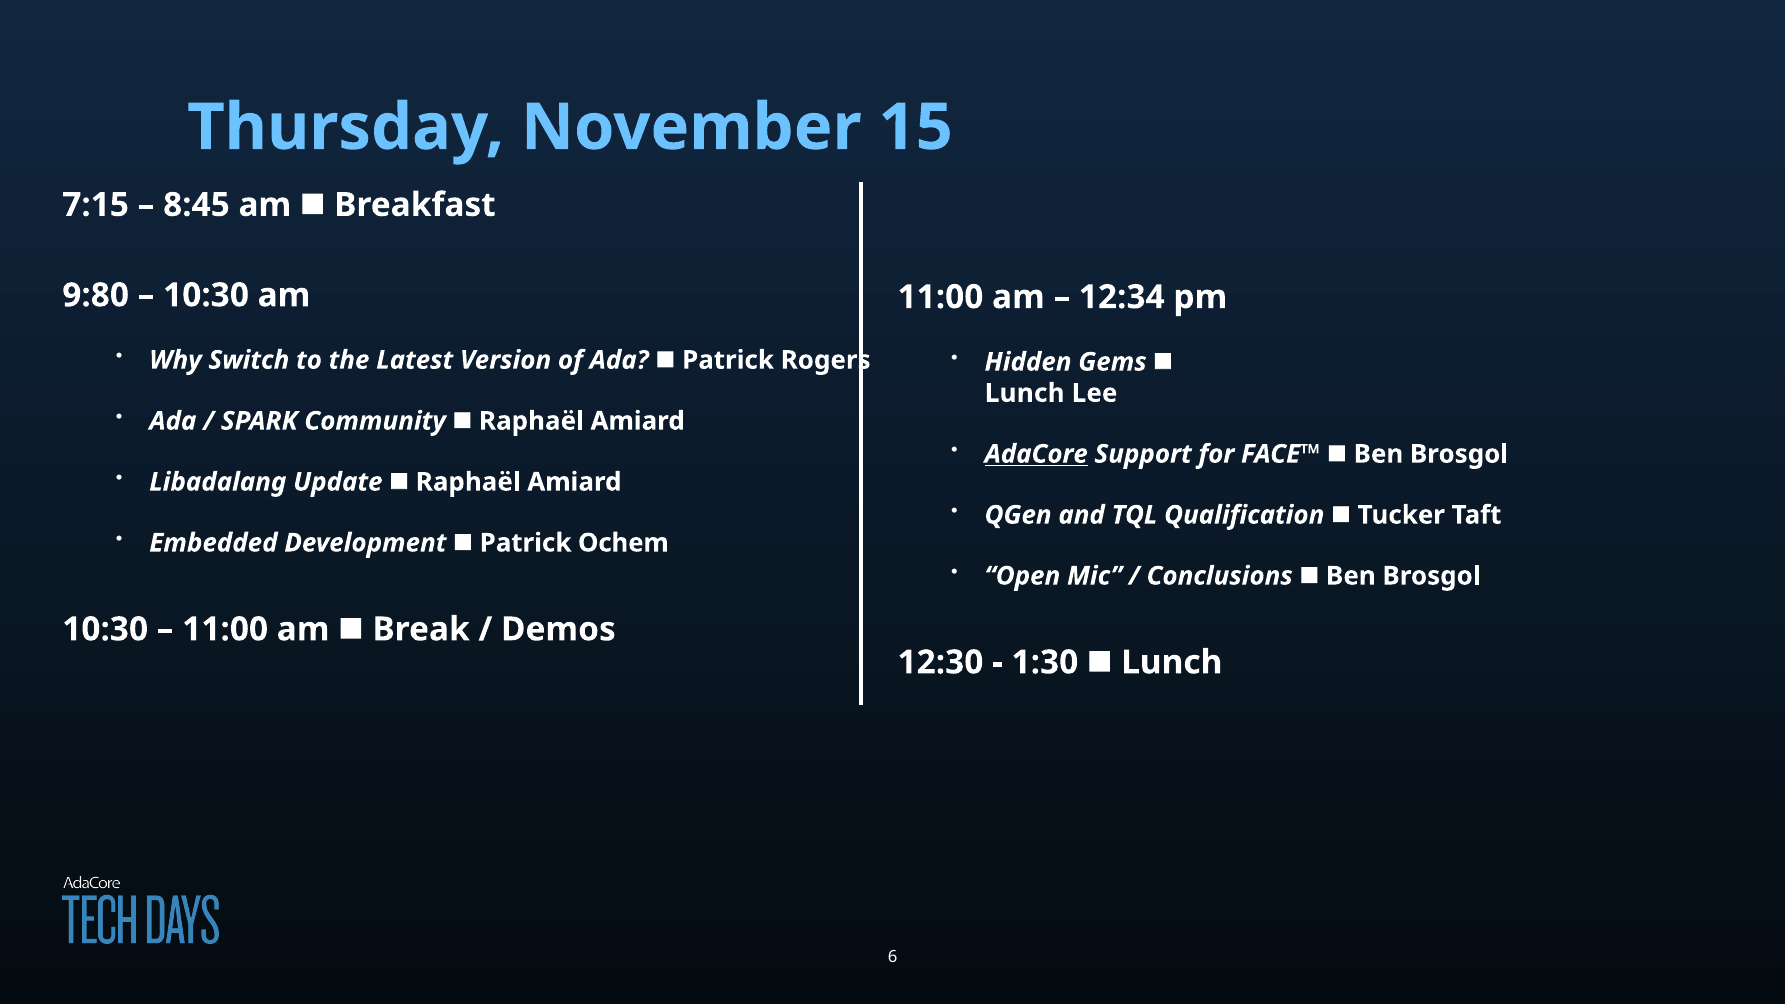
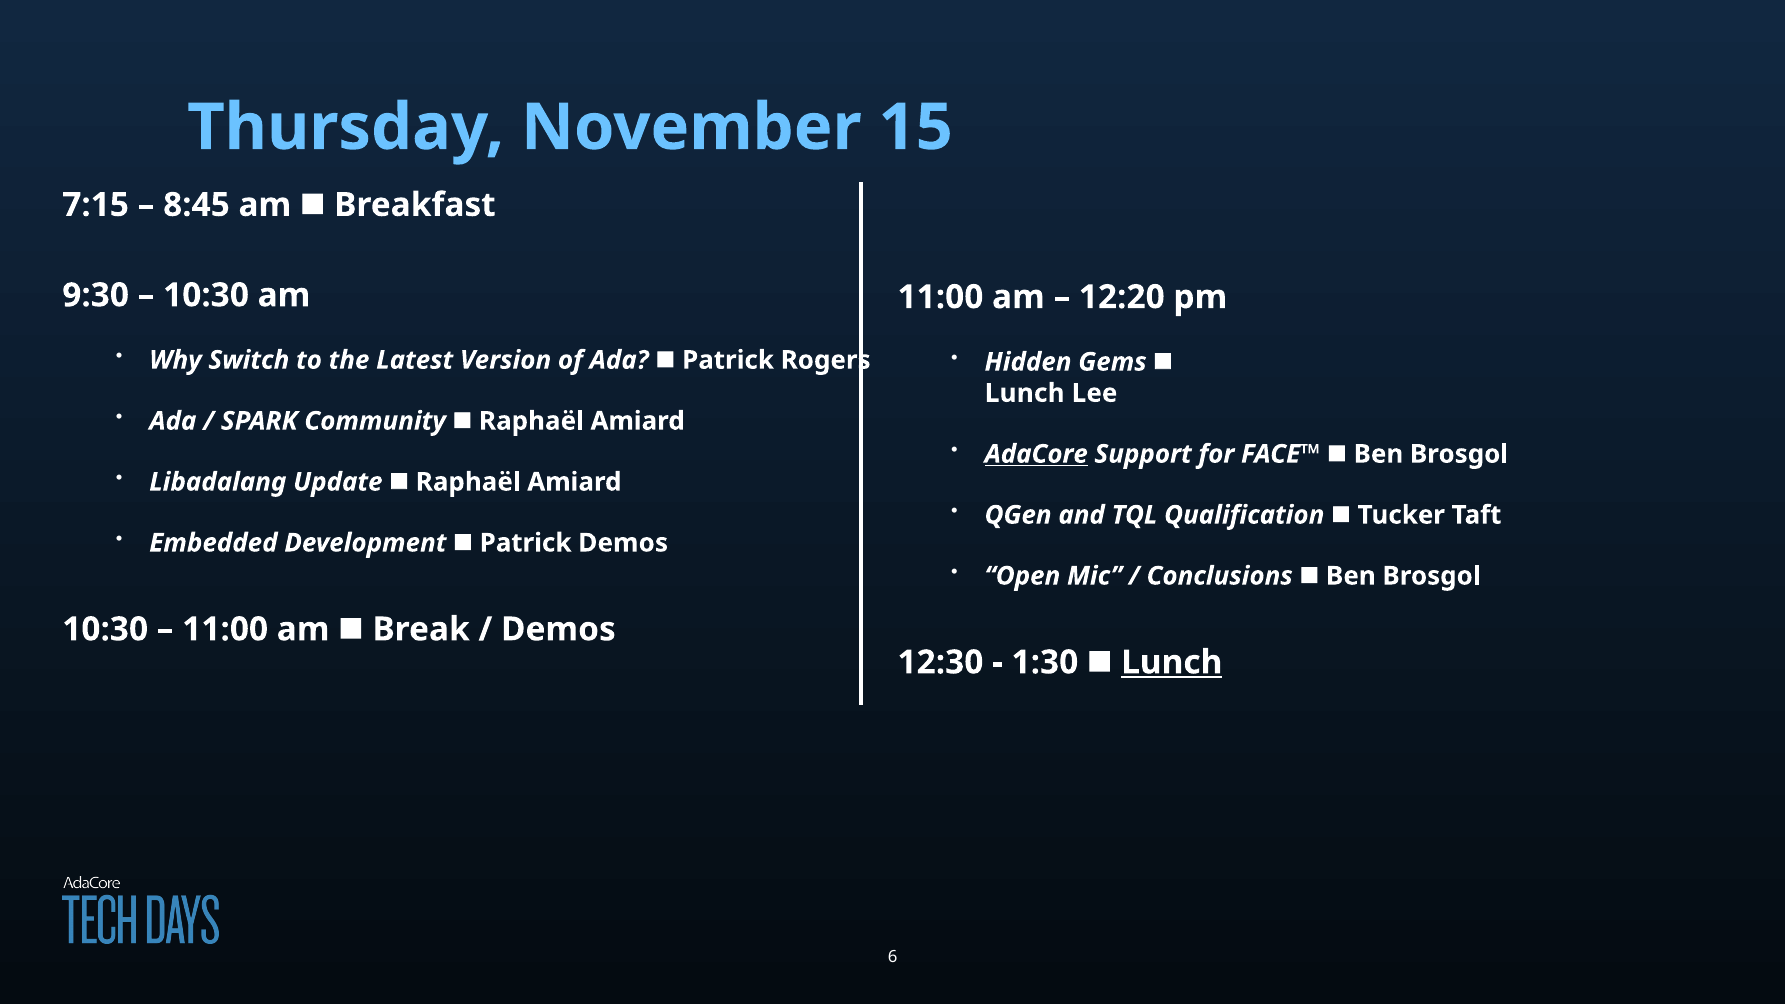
9:80: 9:80 -> 9:30 (96, 295)
12:34: 12:34 -> 12:20 (1122, 297)
Patrick Ochem: Ochem -> Demos (623, 543)
Lunch underline: none -> present (1172, 662)
